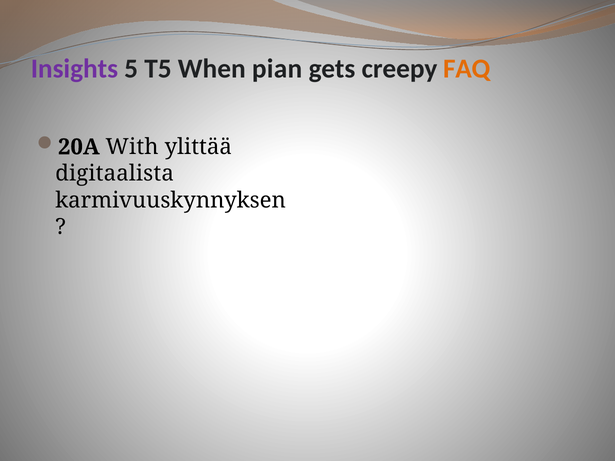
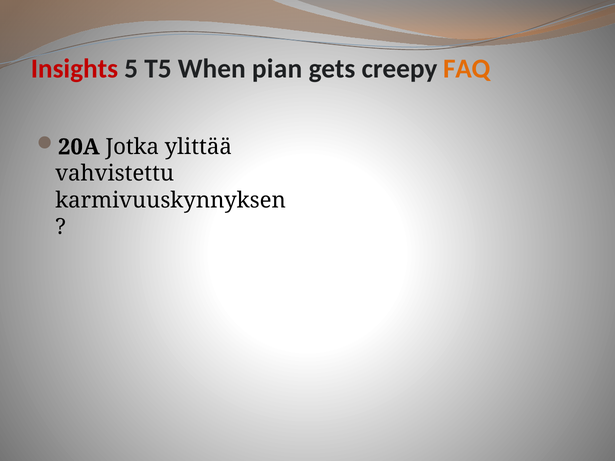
Insights colour: purple -> red (74, 69)
With: With -> Jotka (132, 147)
digitaalista: digitaalista -> vahvistettu (115, 174)
